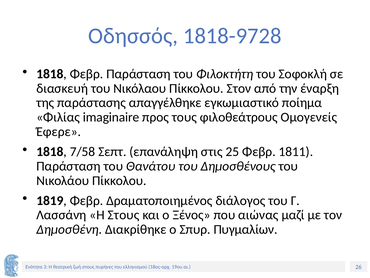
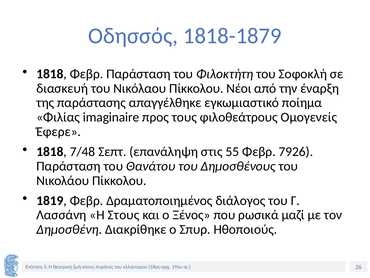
1818-9728: 1818-9728 -> 1818-1879 (232, 36)
Στον: Στον -> Νέοι (239, 88)
7/58: 7/58 -> 7/48 (82, 151)
25: 25 -> 55 (232, 151)
1811: 1811 -> 7926 (296, 151)
αιώνας: αιώνας -> ρωσικά (258, 215)
Πυγμαλίων: Πυγμαλίων -> Ηθοποιούς (245, 229)
